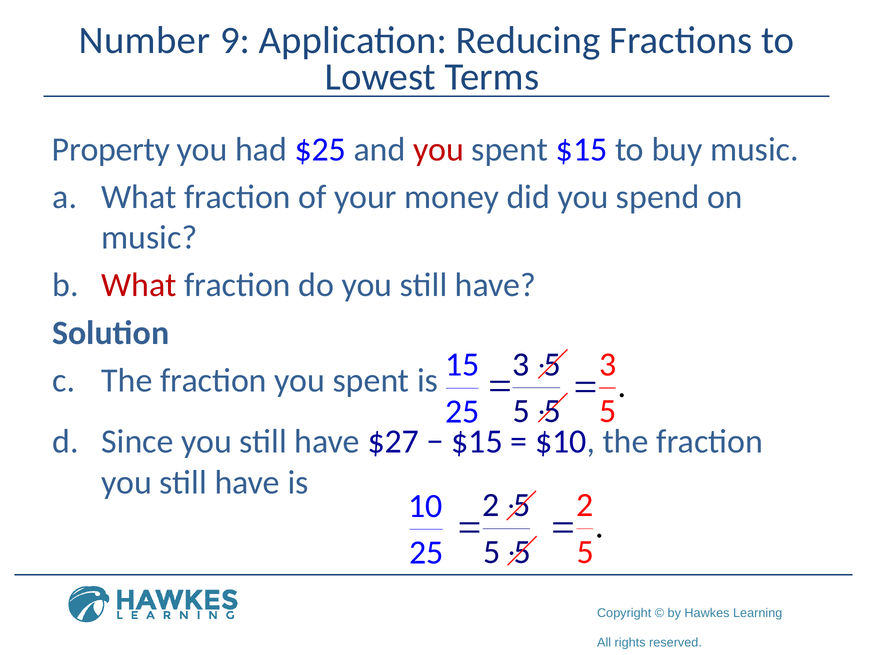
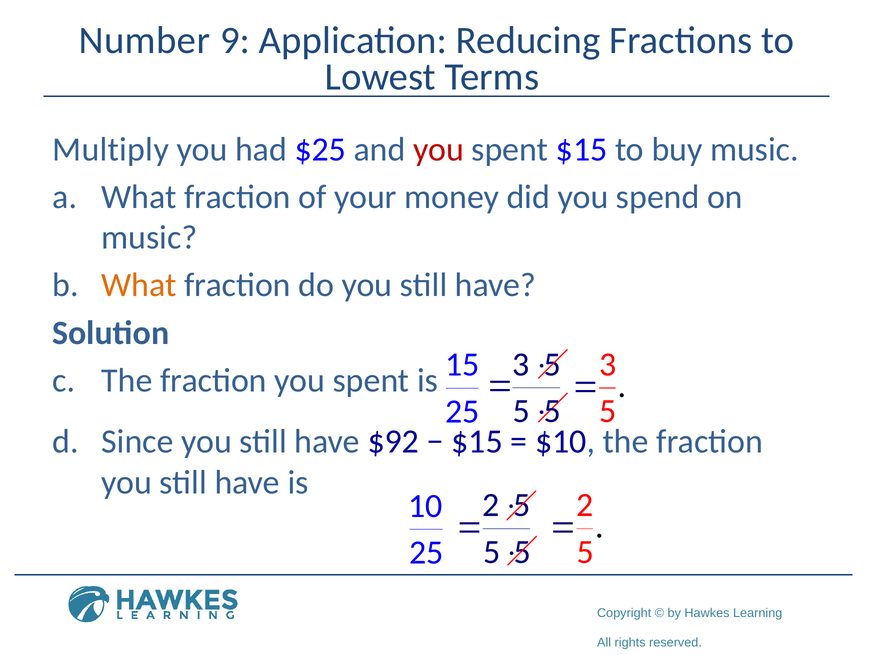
Property: Property -> Multiply (111, 149)
What colour: red -> orange (139, 285)
$27: $27 -> $92 (393, 441)
